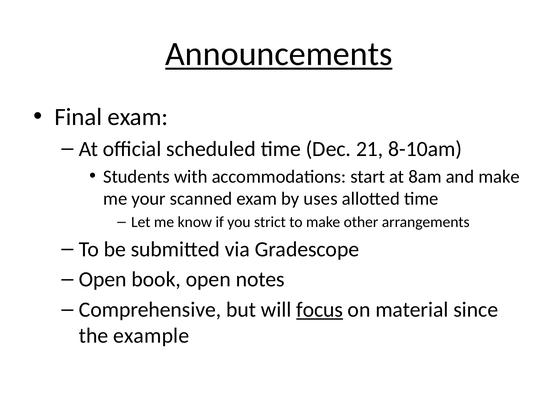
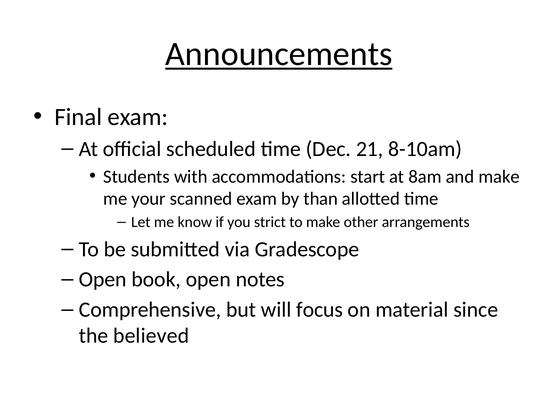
uses: uses -> than (321, 199)
focus underline: present -> none (320, 310)
example: example -> believed (151, 336)
